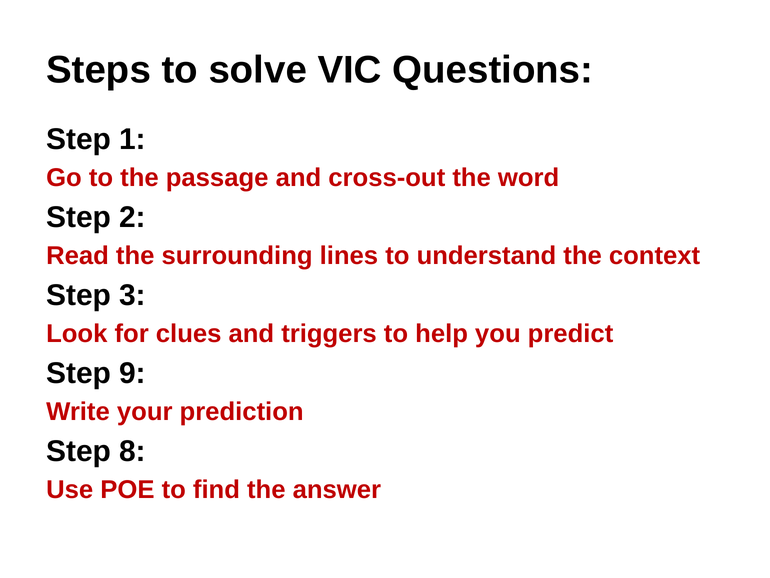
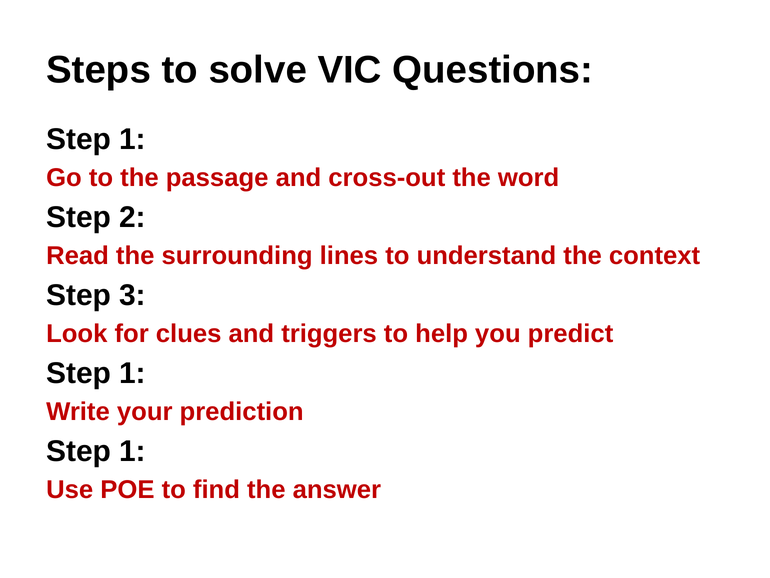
9: 9 -> 1 (132, 373)
8: 8 -> 1 (132, 451)
